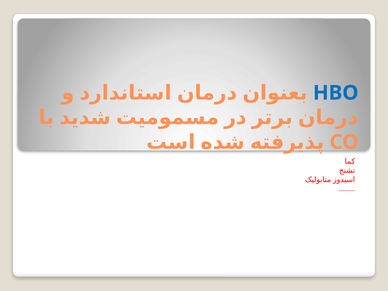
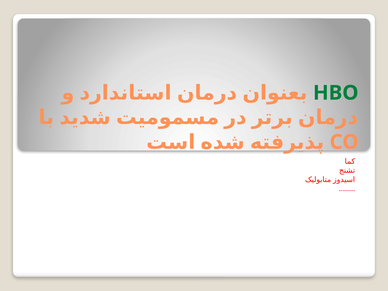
HBO colour: blue -> green (336, 93)
